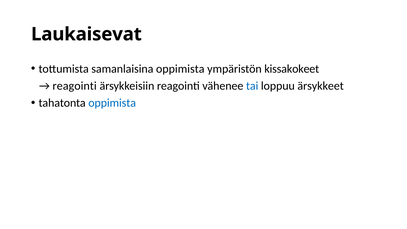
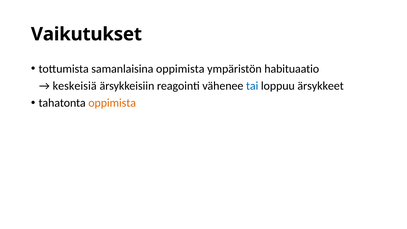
Laukaisevat: Laukaisevat -> Vaikutukset (86, 34)
kissakokeet: kissakokeet -> habituaatio (292, 69)
reagointi: reagointi -> keskeisiä (75, 86)
oppimista colour: blue -> orange (112, 103)
